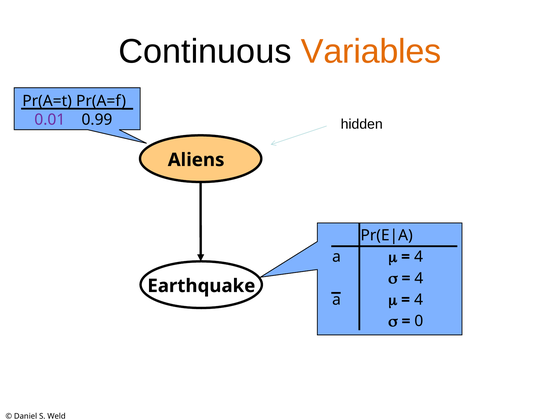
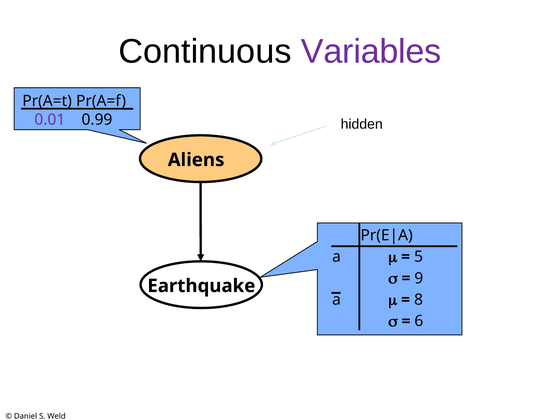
Variables colour: orange -> purple (371, 51)
4: 4 -> 5 (419, 257)
4: 4 -> 9 (419, 278)
4: 4 -> 8 (419, 300)
0: 0 -> 6 (419, 321)
